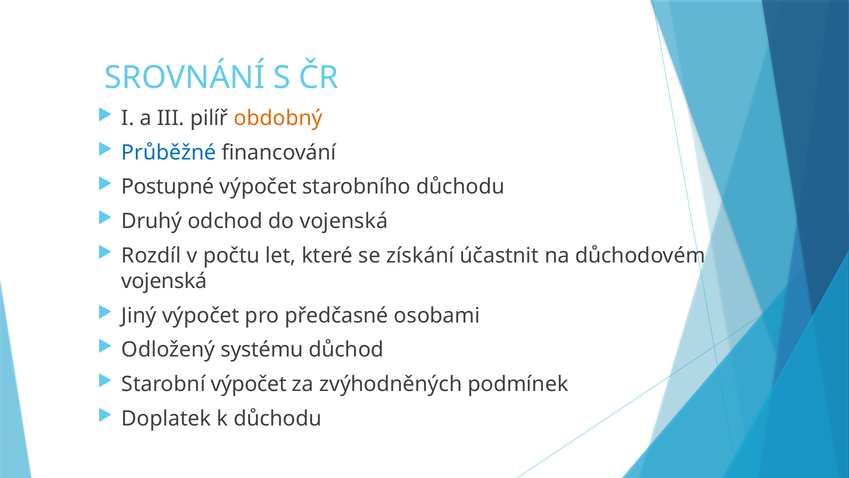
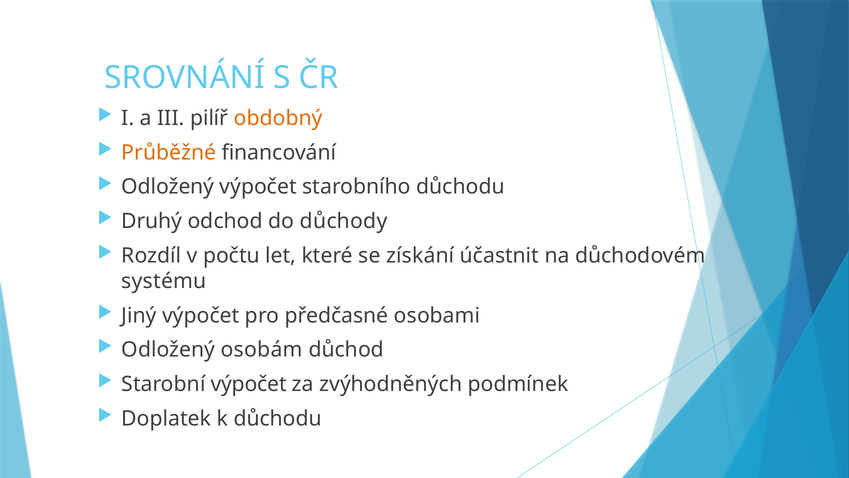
Průběžné colour: blue -> orange (169, 152)
Postupné: Postupné -> Odložený (168, 187)
do vojenská: vojenská -> důchody (344, 221)
vojenská: vojenská -> systému (164, 281)
systému: systému -> osobám (262, 350)
